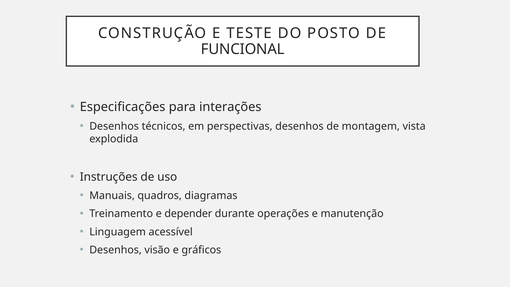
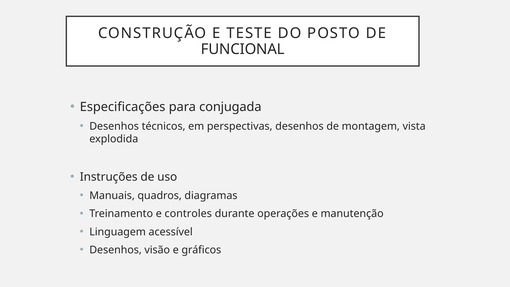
interações: interações -> conjugada (230, 107)
depender: depender -> controles (188, 214)
